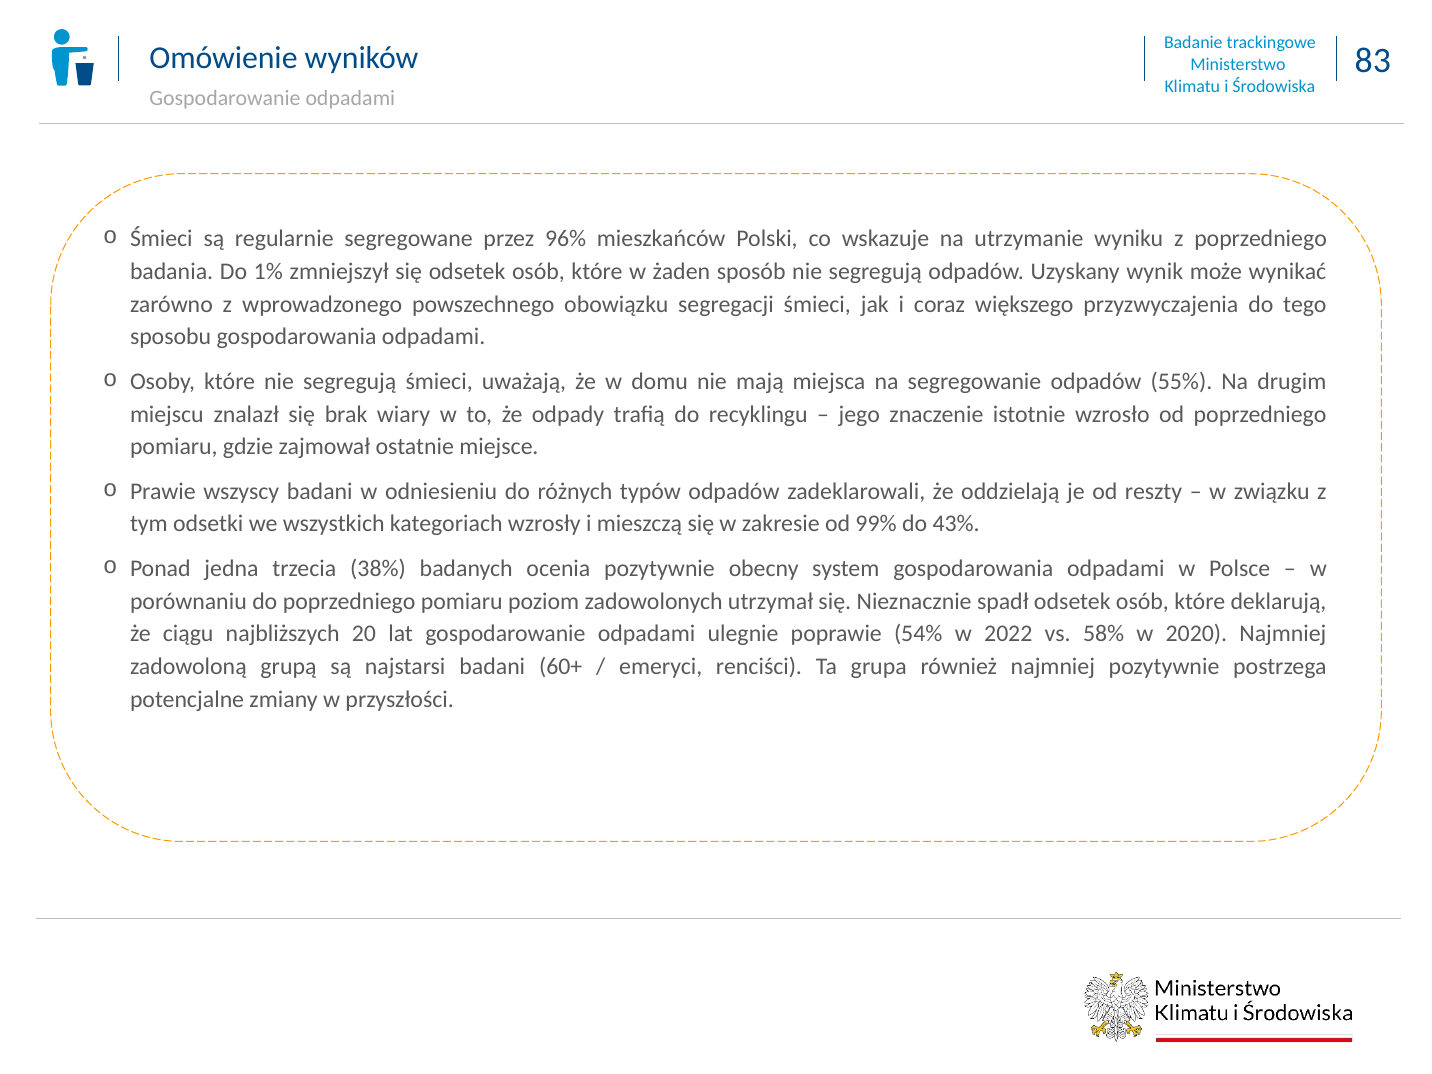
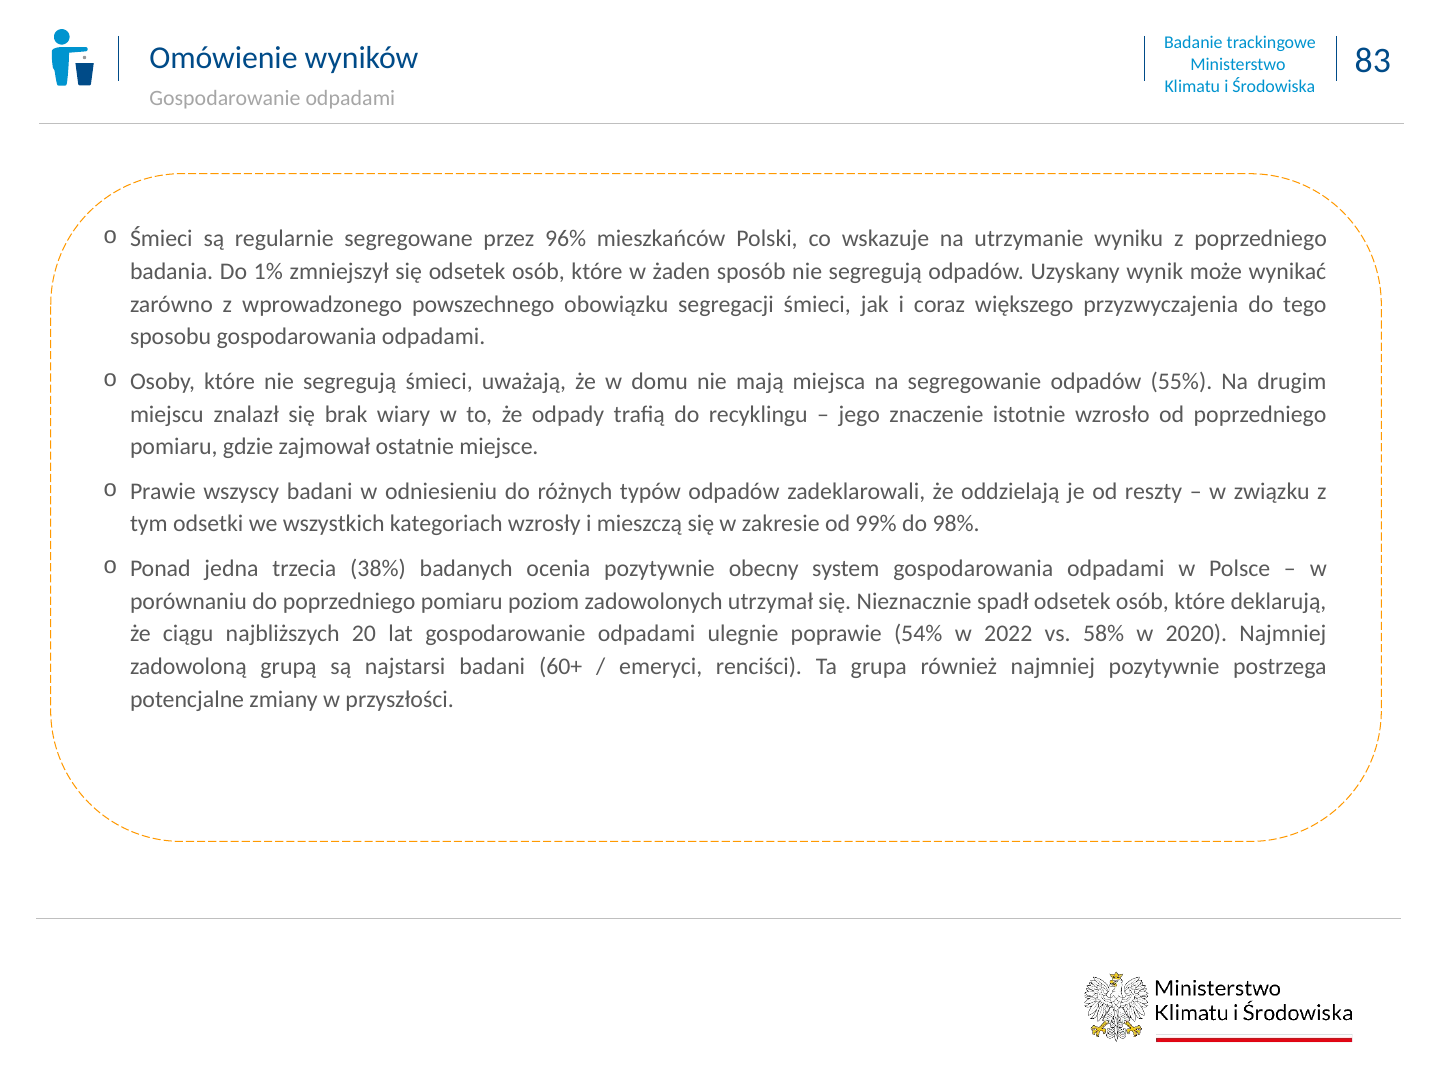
43%: 43% -> 98% (956, 524)
